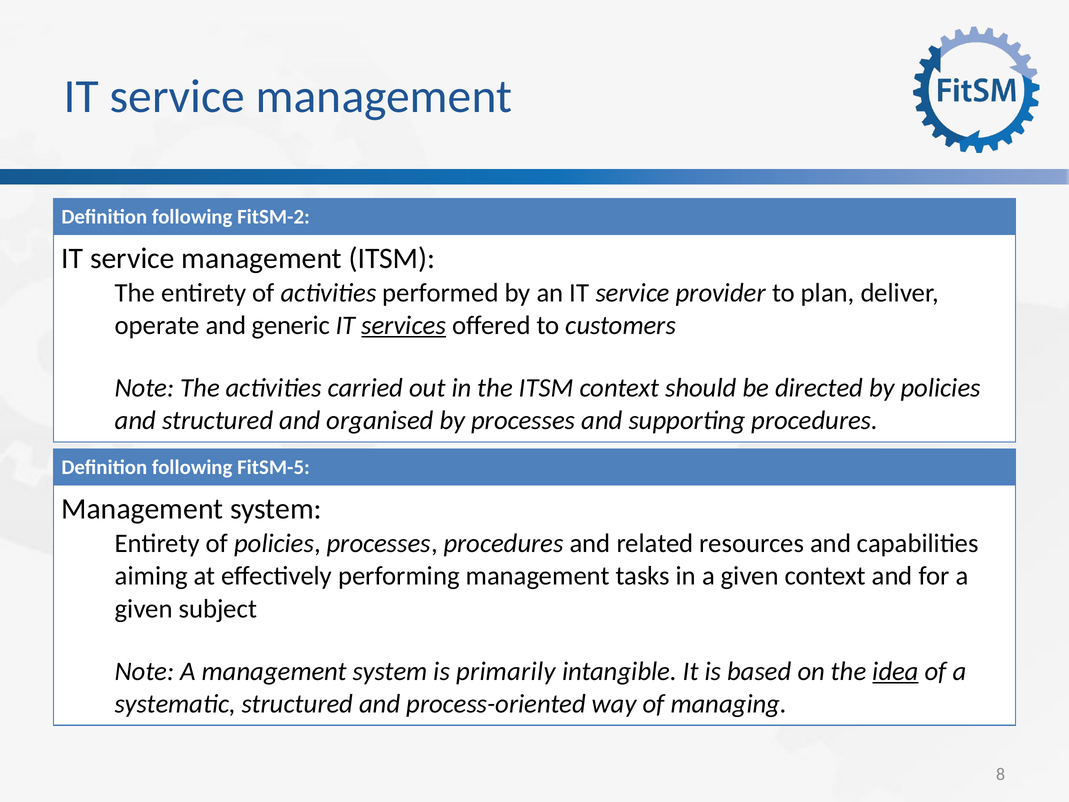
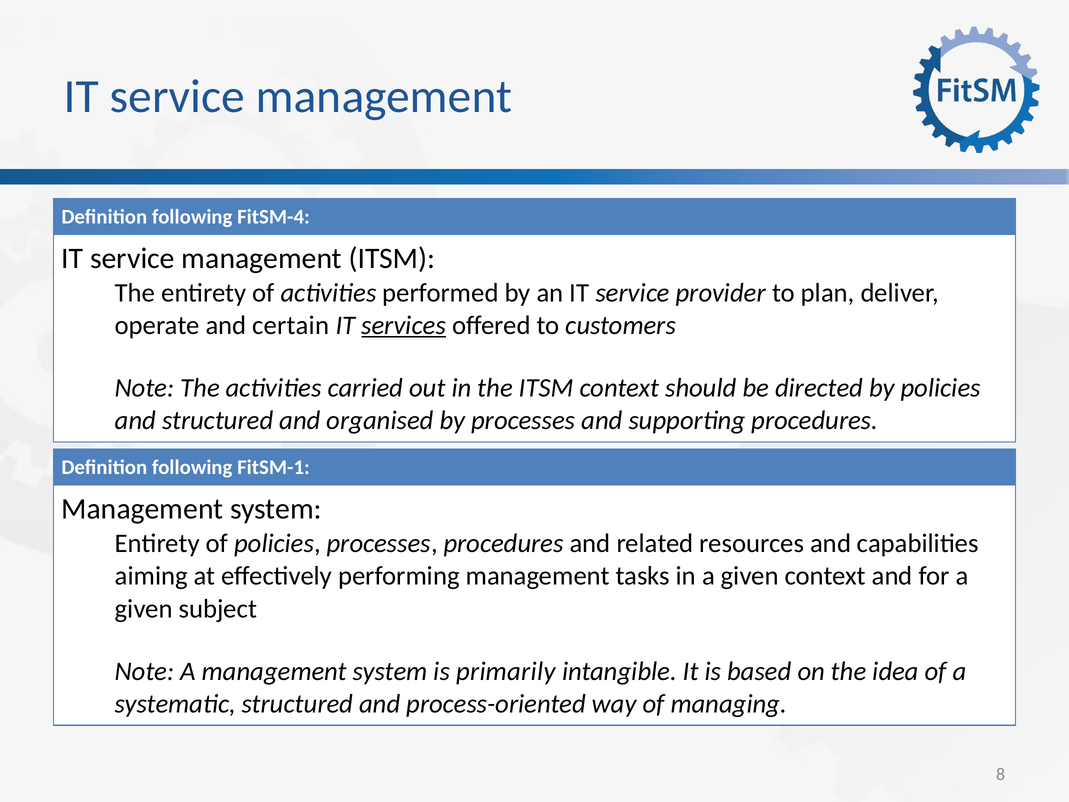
FitSM-2: FitSM-2 -> FitSM-4 (273, 217)
generic: generic -> certain (291, 325)
FitSM-5: FitSM-5 -> FitSM-1 (273, 467)
idea underline: present -> none (896, 671)
